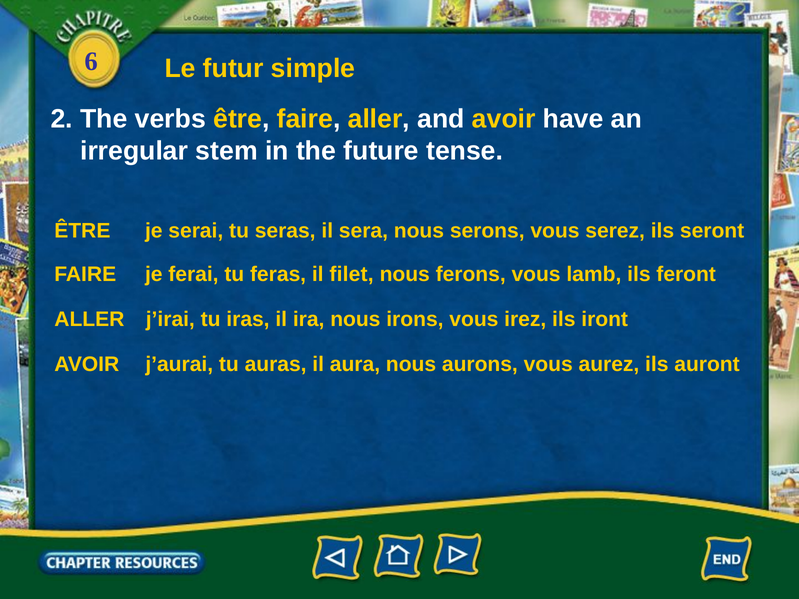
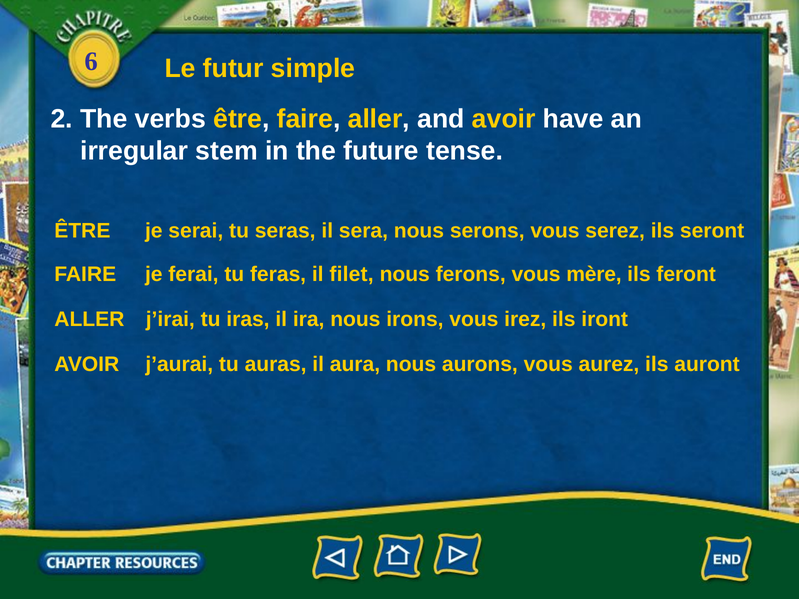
lamb: lamb -> mère (594, 274)
